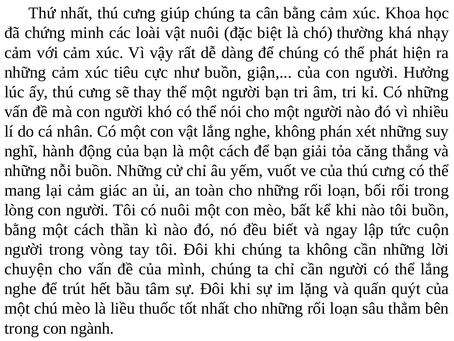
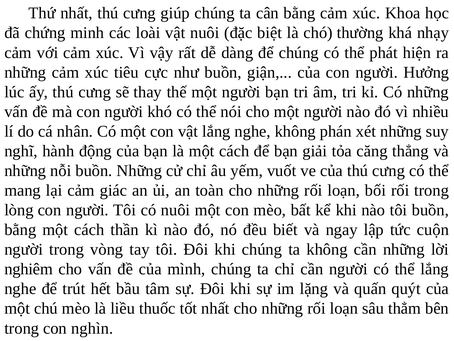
chuyện: chuyện -> nghiêm (29, 269)
ngành: ngành -> nghìn (92, 328)
